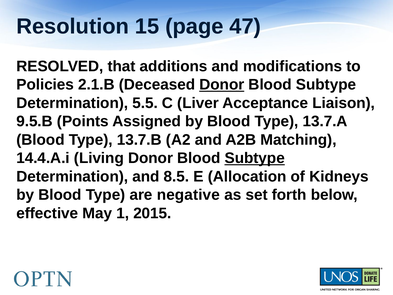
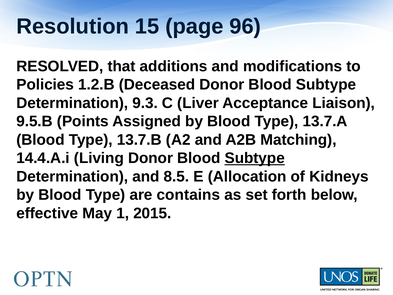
47: 47 -> 96 (245, 26)
2.1.B: 2.1.B -> 1.2.B (96, 85)
Donor underline: present -> none (222, 85)
5.5: 5.5 -> 9.3 (145, 103)
negative: negative -> contains (188, 195)
